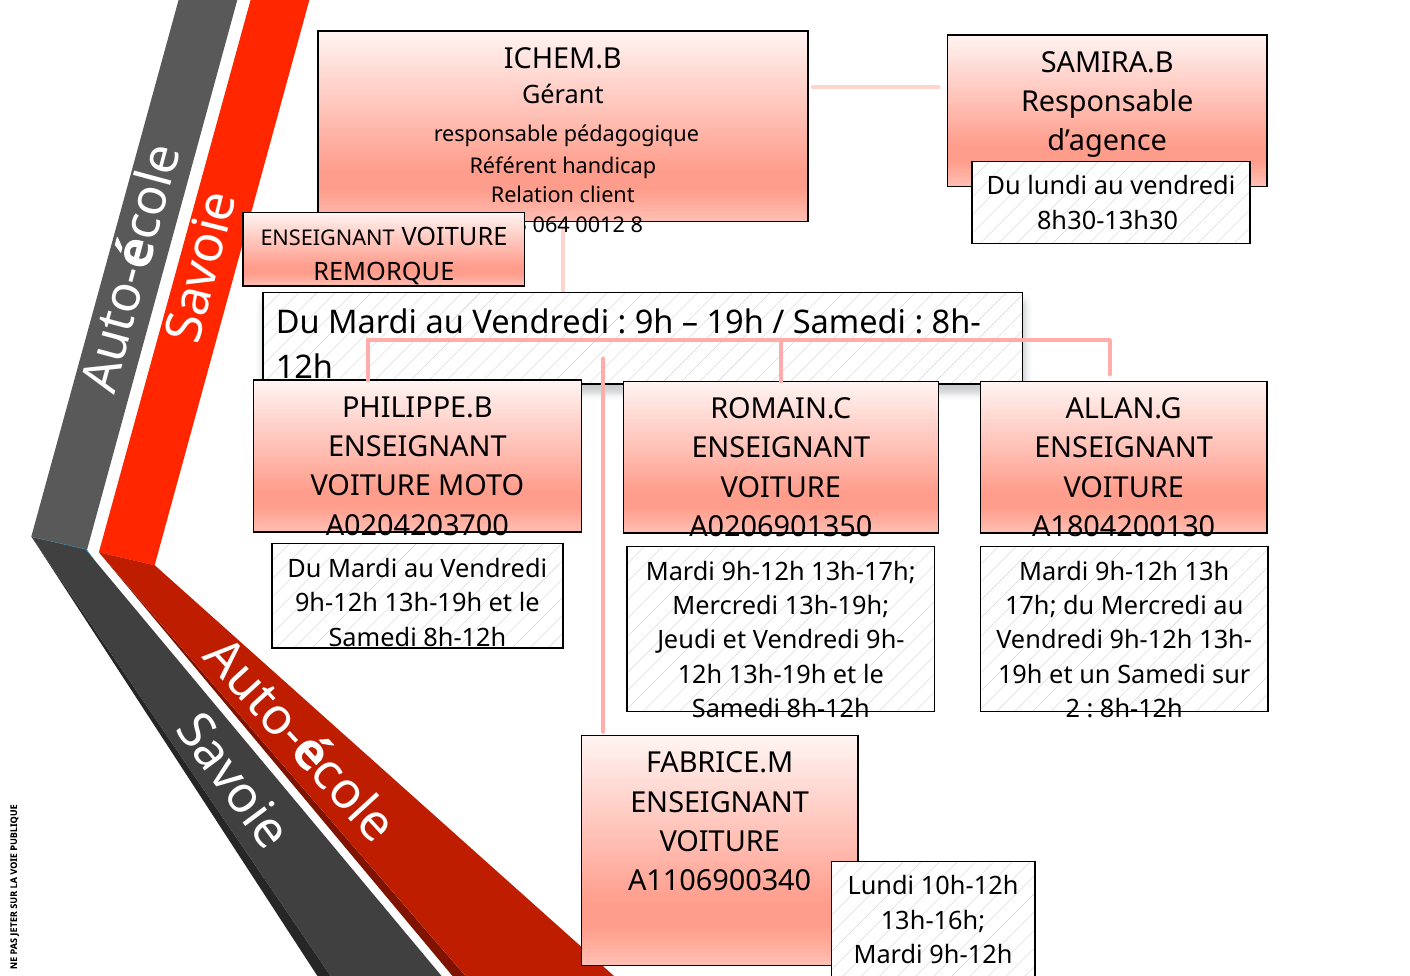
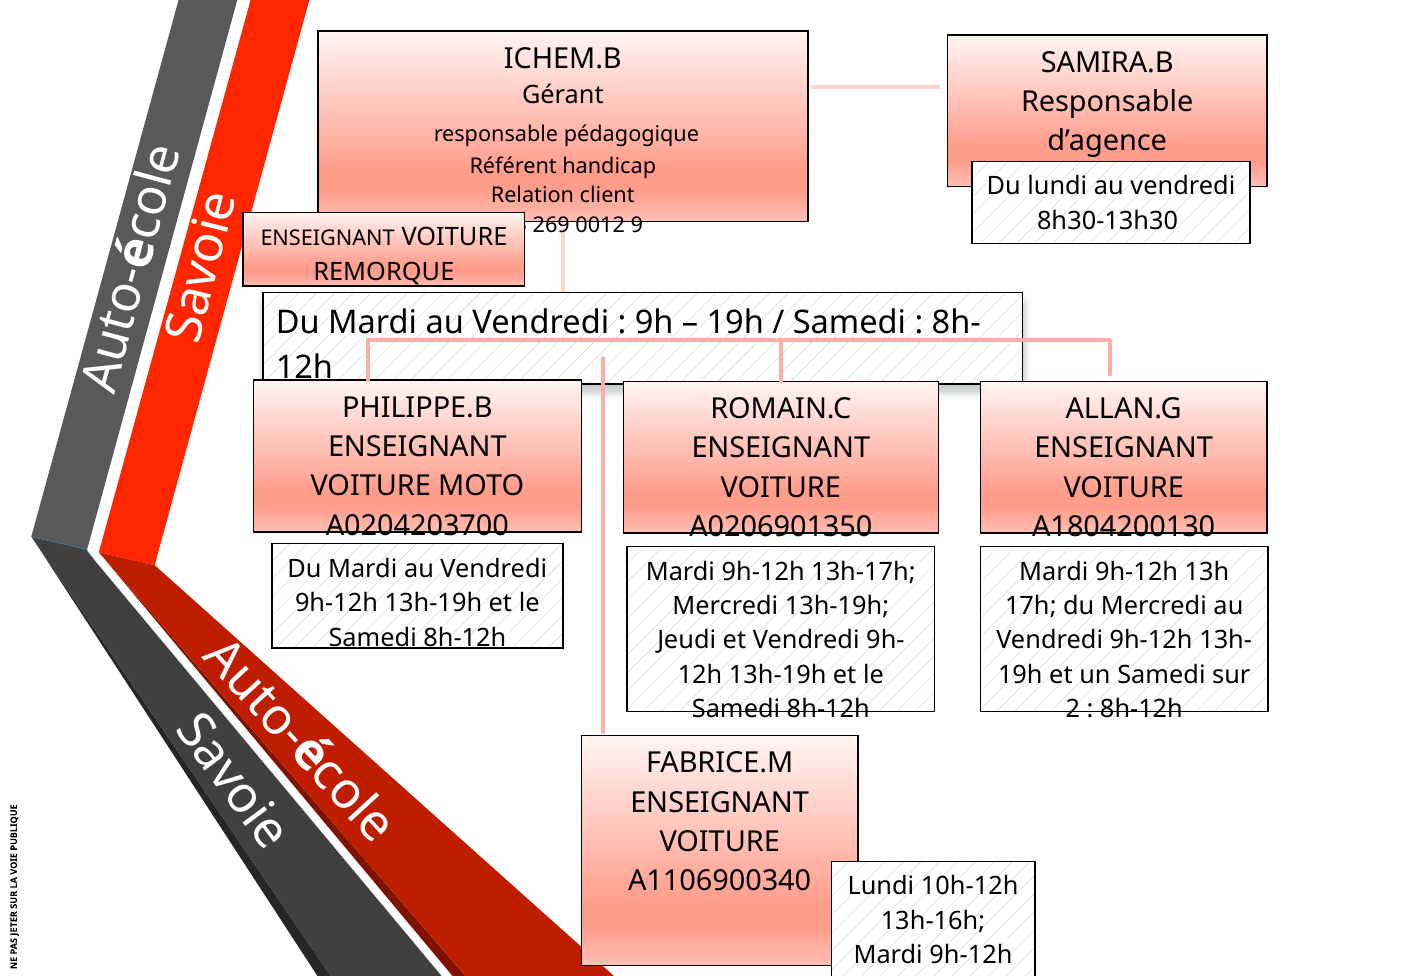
064: 064 -> 269 (551, 225)
8: 8 -> 9 (637, 225)
